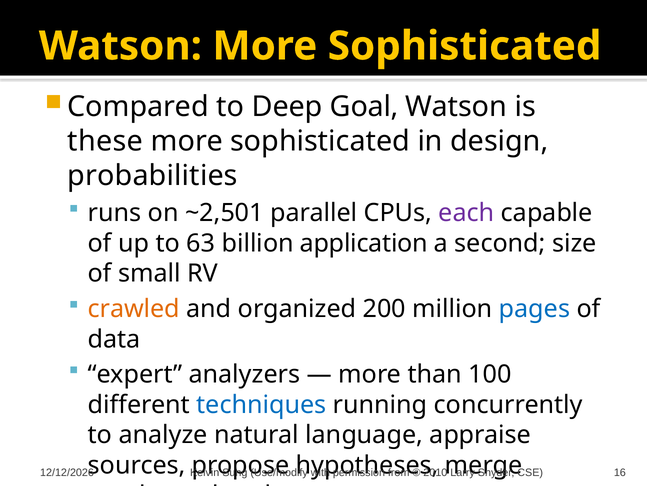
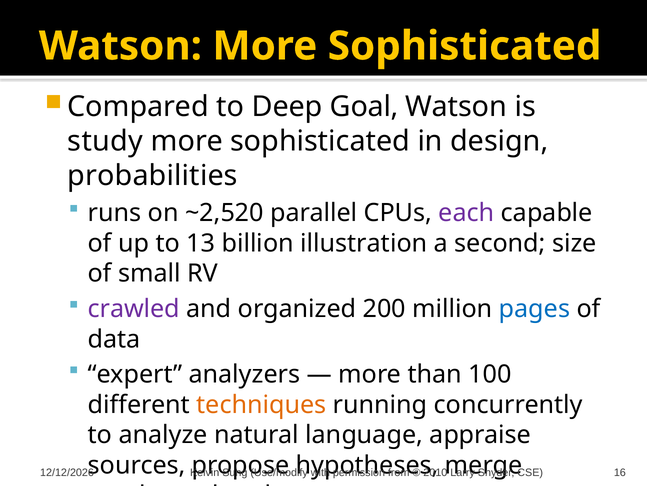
these: these -> study (105, 141)
~2,501: ~2,501 -> ~2,520 (224, 213)
63: 63 -> 13 (201, 243)
application: application -> illustration (364, 243)
crawled colour: orange -> purple (134, 308)
techniques colour: blue -> orange (261, 404)
